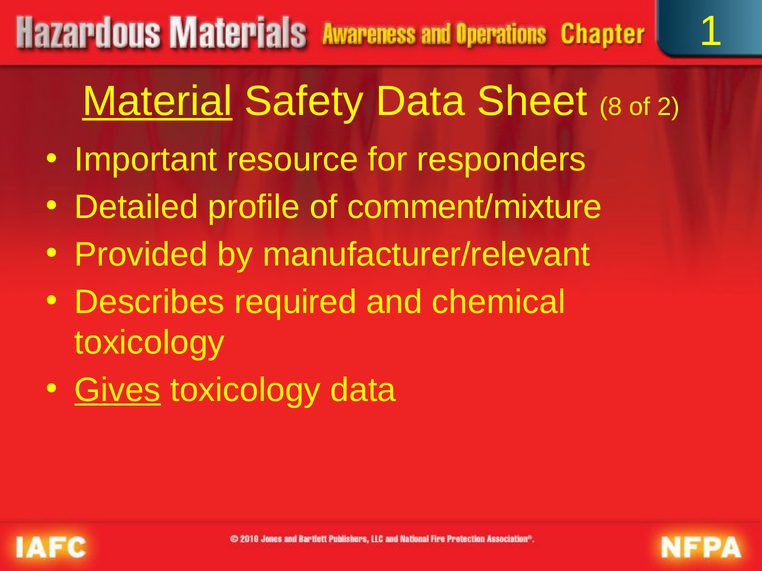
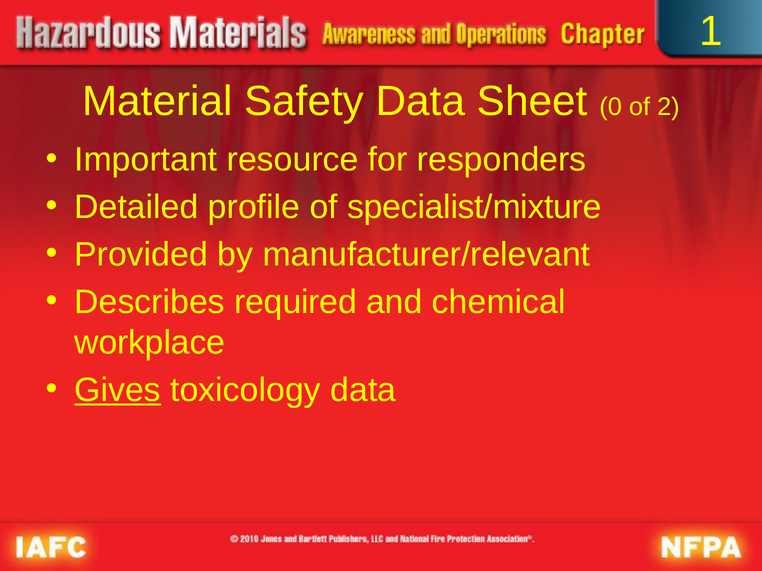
Material underline: present -> none (157, 101)
8: 8 -> 0 (611, 107)
comment/mixture: comment/mixture -> specialist/mixture (475, 207)
toxicology: toxicology -> workplace (150, 343)
